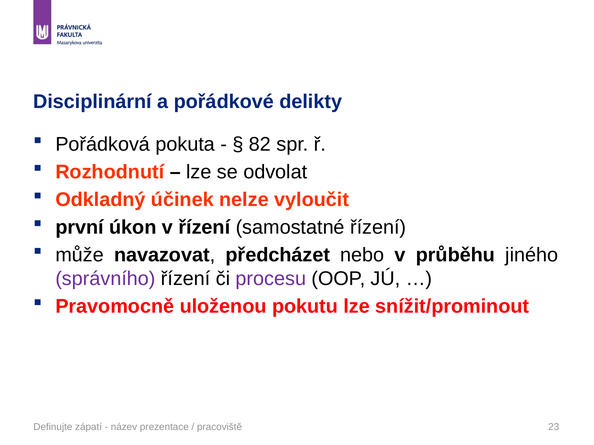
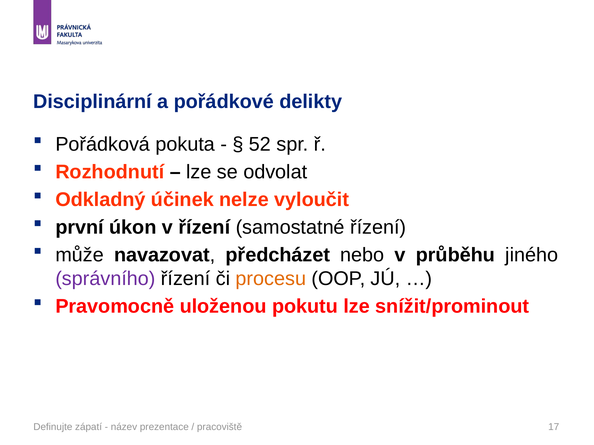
82: 82 -> 52 (260, 144)
procesu colour: purple -> orange (271, 279)
23: 23 -> 17 (554, 427)
